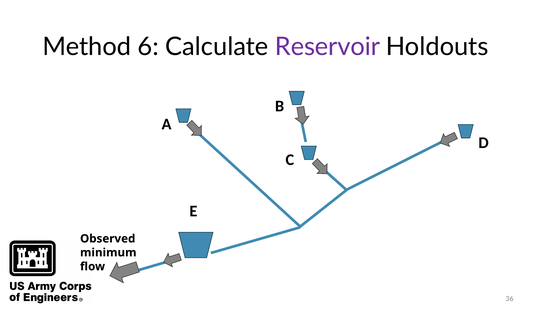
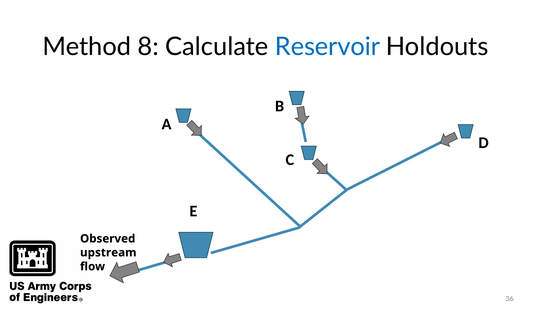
6: 6 -> 8 (148, 47)
Reservoir colour: purple -> blue (327, 47)
minimum: minimum -> upstream (108, 252)
